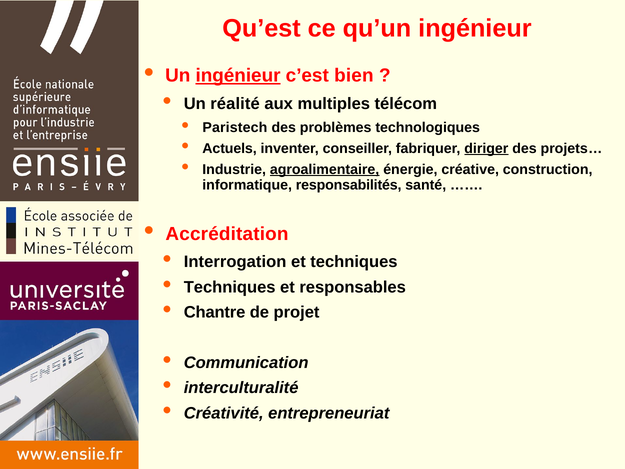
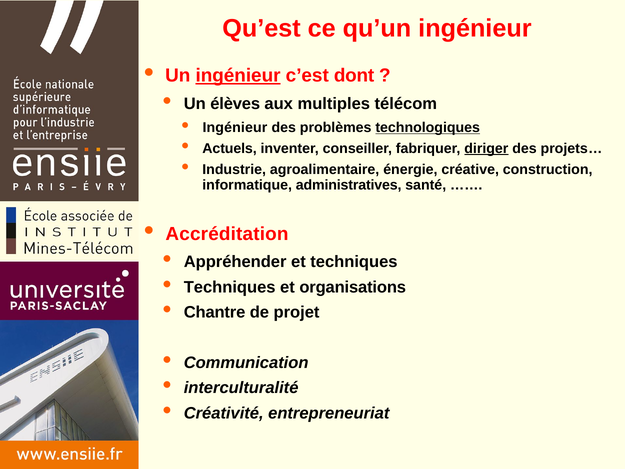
bien: bien -> dont (354, 76)
réalité: réalité -> élèves (235, 104)
Paristech: Paristech -> Ingénieur (235, 128)
technologiques underline: none -> present (428, 128)
agroalimentaire underline: present -> none (325, 169)
responsabilités: responsabilités -> administratives (349, 185)
Interrogation: Interrogation -> Appréhender (235, 262)
responsables: responsables -> organisations (353, 287)
